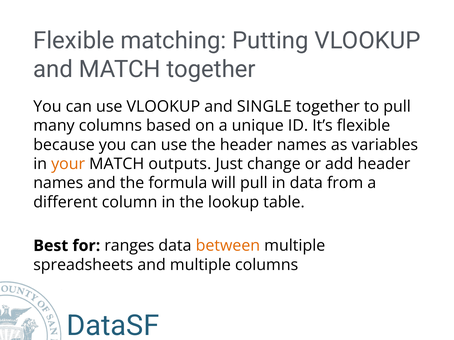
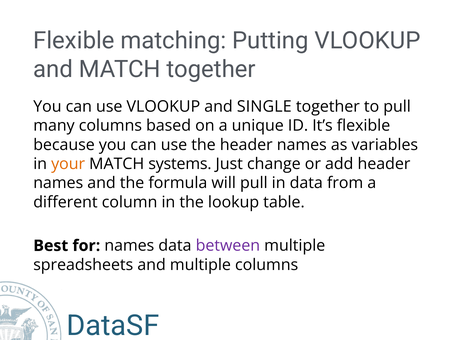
outputs: outputs -> systems (180, 164)
for ranges: ranges -> names (129, 246)
between colour: orange -> purple (228, 246)
